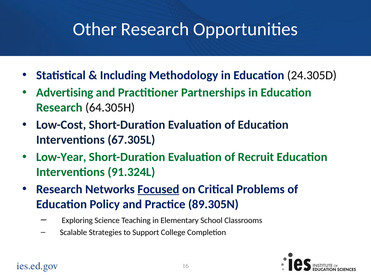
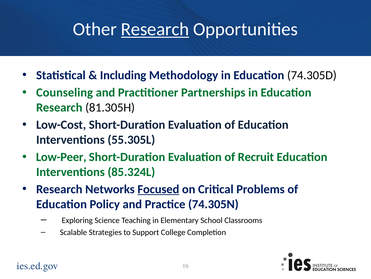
Research underline: none -> present (155, 29)
24.305D: 24.305D -> 74.305D (312, 75)
Advertising: Advertising -> Counseling (65, 92)
64.305H: 64.305H -> 81.305H (110, 107)
67.305L: 67.305L -> 55.305L (131, 139)
Low-Year: Low-Year -> Low-Peer (61, 157)
91.324L: 91.324L -> 85.324L (131, 172)
89.305N: 89.305N -> 74.305N (213, 204)
